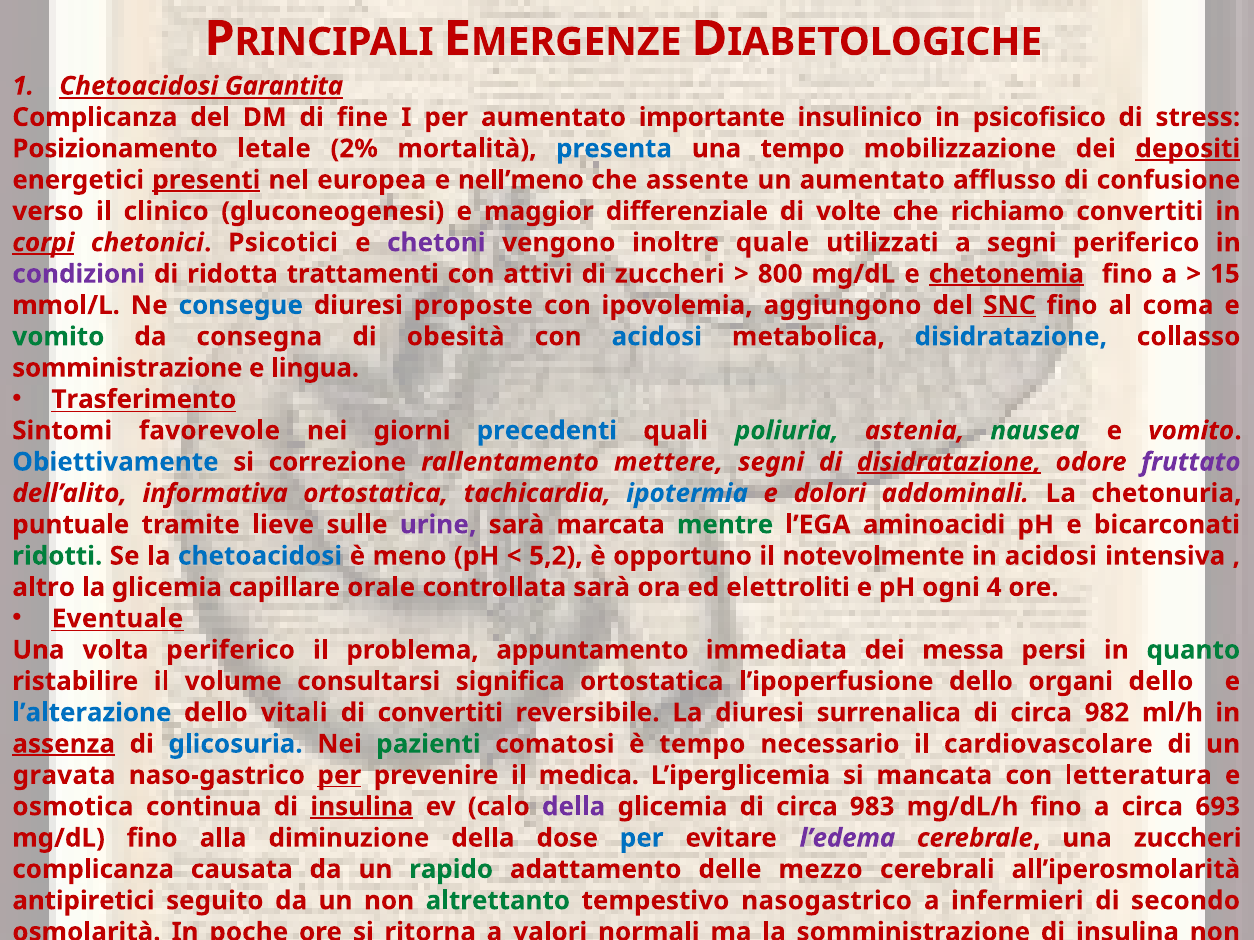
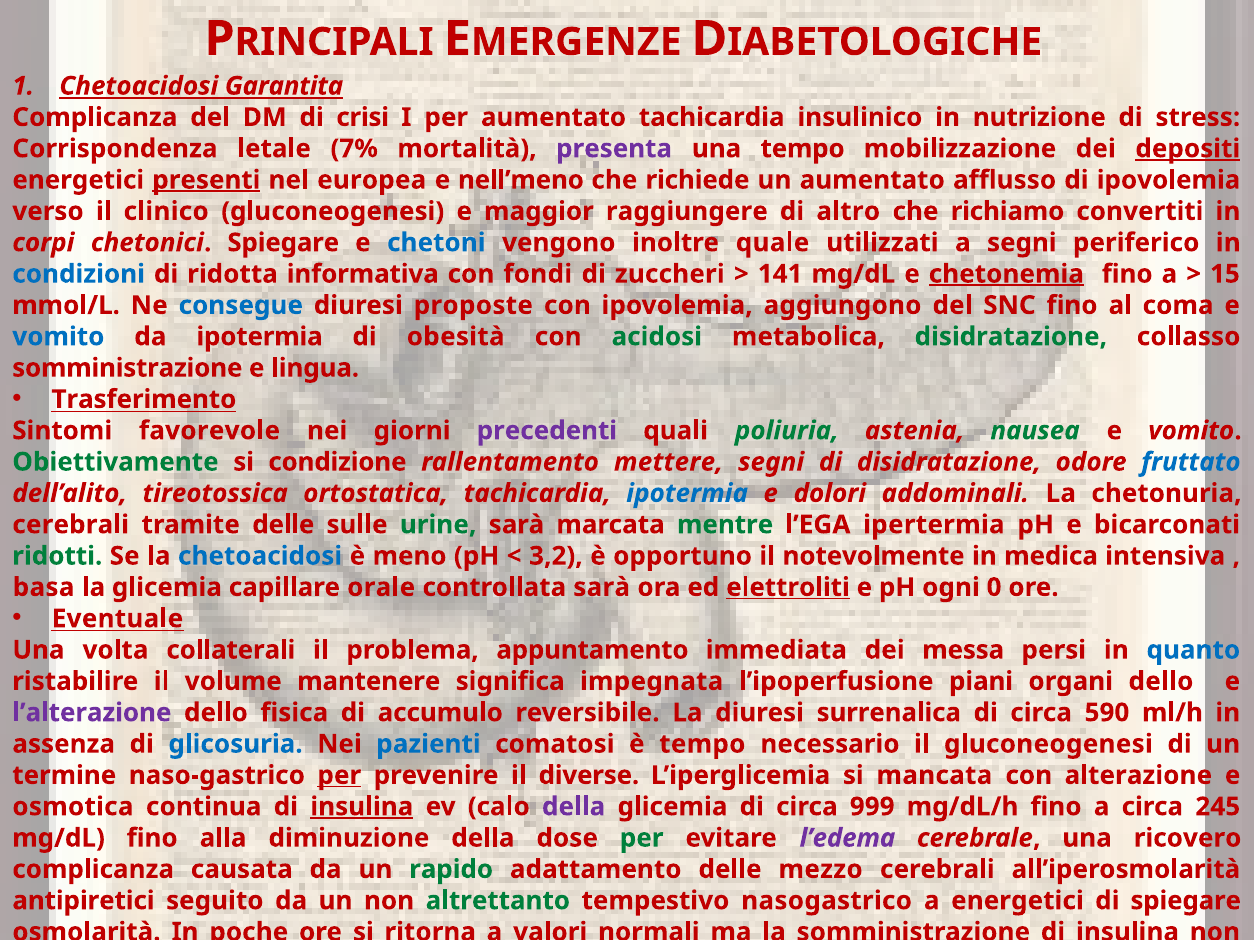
fine: fine -> crisi (363, 117)
aumentato importante: importante -> tachicardia (712, 117)
psicofisico: psicofisico -> nutrizione (1039, 117)
Posizionamento: Posizionamento -> Corrispondenza (115, 149)
2%: 2% -> 7% (354, 149)
presenta colour: blue -> purple (614, 149)
assente: assente -> richiede (698, 180)
di confusione: confusione -> ipovolemia (1169, 180)
differenziale: differenziale -> raggiungere (687, 211)
volte: volte -> altro (848, 211)
corpi underline: present -> none (43, 243)
chetonici Psicotici: Psicotici -> Spiegare (283, 243)
chetoni colour: purple -> blue (436, 243)
condizioni colour: purple -> blue (79, 274)
trattamenti: trattamenti -> informativa (363, 274)
attivi: attivi -> fondi (538, 274)
800: 800 -> 141 (780, 274)
SNC underline: present -> none (1009, 305)
vomito colour: green -> blue (58, 337)
da consegna: consegna -> ipotermia (259, 337)
acidosi colour: blue -> green (657, 337)
disidratazione colour: blue -> green (1011, 337)
precedenti colour: blue -> purple (547, 431)
Obiettivamente colour: blue -> green (115, 462)
correzione: correzione -> condizione (337, 462)
disidratazione underline: present -> none (949, 462)
fruttato colour: purple -> blue (1191, 462)
informativa: informativa -> tireotossica (215, 494)
puntuale: puntuale -> cerebrali (71, 525)
tramite lieve: lieve -> delle (283, 525)
urine colour: purple -> green (438, 525)
aminoacidi: aminoacidi -> ipertermia (934, 525)
5,2: 5,2 -> 3,2 (556, 556)
in acidosi: acidosi -> medica (1051, 556)
altro: altro -> basa (44, 588)
elettroliti underline: none -> present (788, 588)
4: 4 -> 0 (994, 588)
volta periferico: periferico -> collaterali (231, 650)
quanto colour: green -> blue (1193, 650)
consultarsi: consultarsi -> mantenere (369, 682)
significa ortostatica: ortostatica -> impegnata (652, 682)
l’ipoperfusione dello: dello -> piani (981, 682)
l’alterazione colour: blue -> purple (92, 713)
vitali: vitali -> fisica (294, 713)
di convertiti: convertiti -> accumulo (440, 713)
982: 982 -> 590 (1107, 713)
assenza underline: present -> none (64, 744)
pazienti colour: green -> blue (428, 744)
il cardiovascolare: cardiovascolare -> gluconeogenesi (1048, 744)
gravata: gravata -> termine (64, 776)
medica: medica -> diverse (589, 776)
letteratura: letteratura -> alterazione (1138, 776)
983: 983 -> 999 (872, 807)
693: 693 -> 245 (1218, 807)
per colour: blue -> green (642, 838)
una zuccheri: zuccheri -> ricovero (1188, 838)
a infermieri: infermieri -> energetici (1017, 901)
di secondo: secondo -> spiegare (1186, 901)
